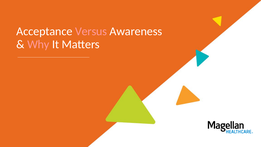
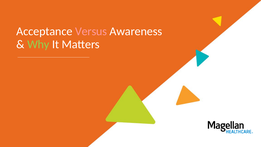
Why colour: pink -> light green (38, 44)
